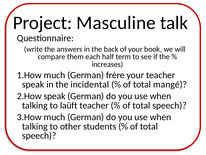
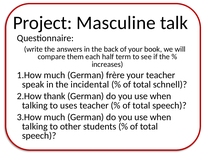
mangé: mangé -> schnell (170, 84)
speak: speak -> thank (55, 96)
laüft: laüft -> uses (69, 105)
